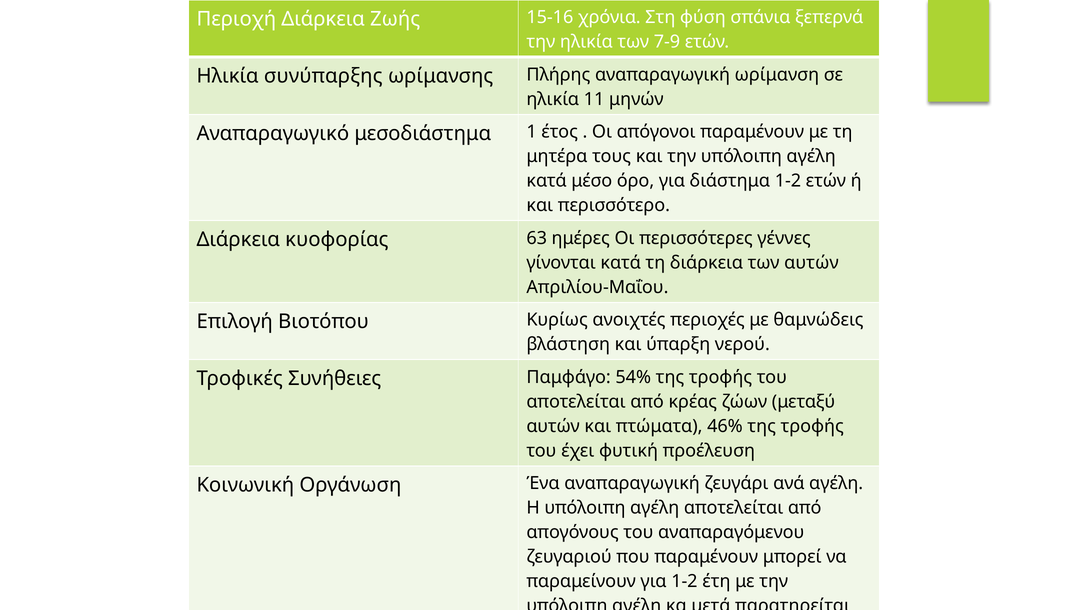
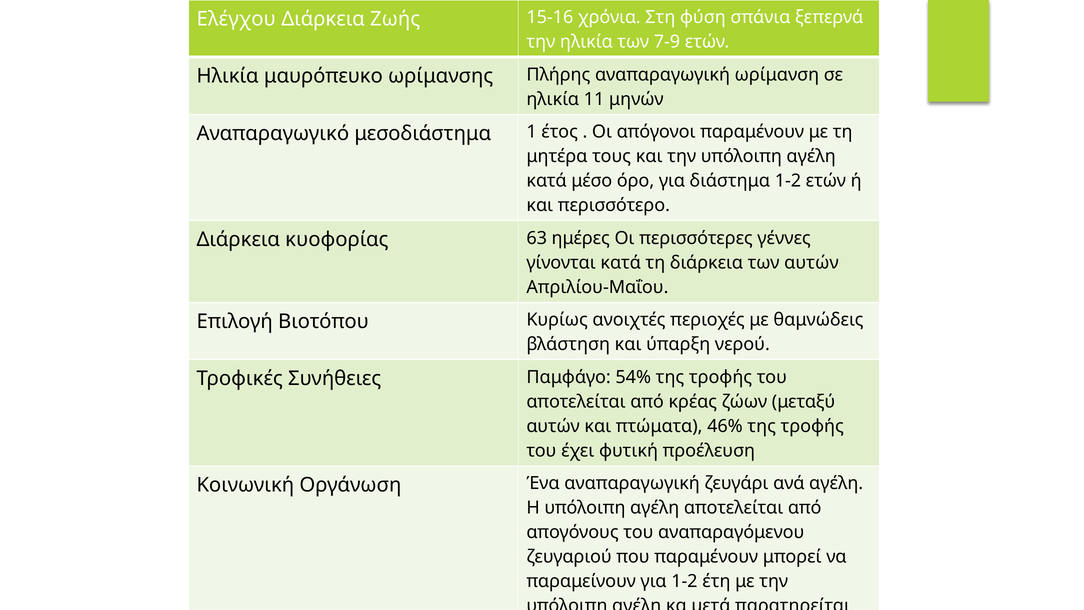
Περιοχή: Περιοχή -> Ελέγχου (236, 19)
συνύπαρξης: συνύπαρξης -> μαυρόπευκο (323, 76)
